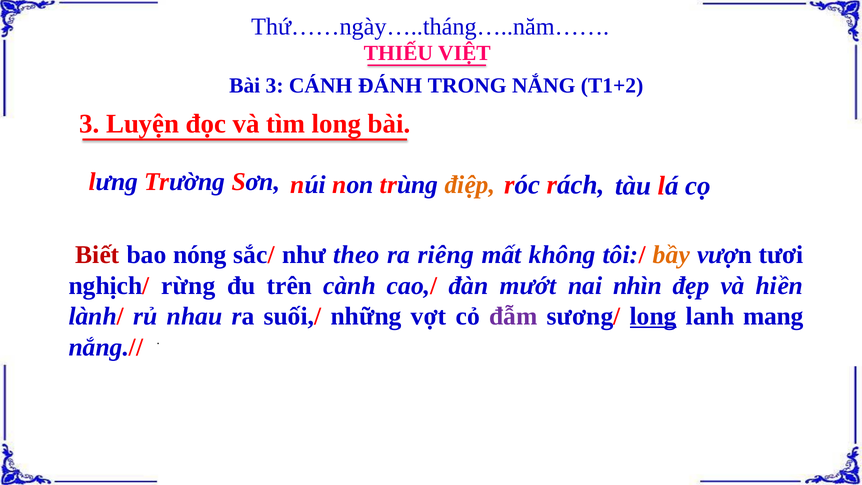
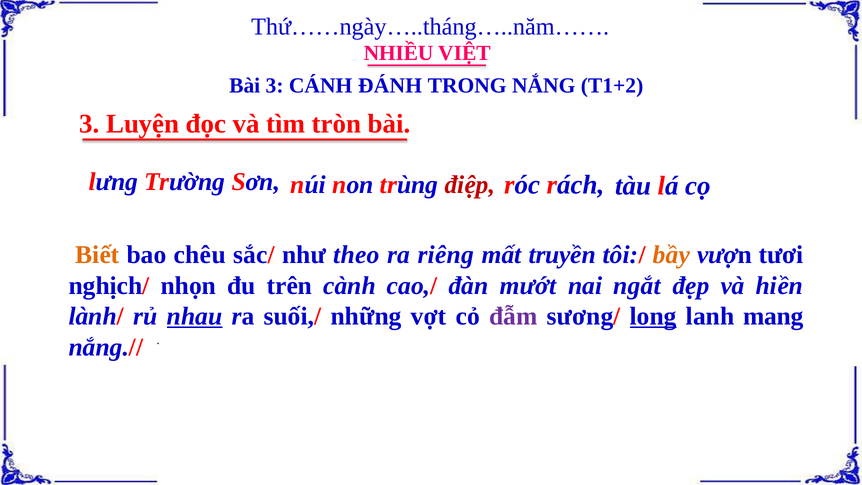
THIẾU: THIẾU -> NHIỀU (398, 53)
tìm long: long -> tròn (337, 124)
điệp colour: orange -> red (470, 184)
Biết colour: red -> orange (97, 255)
nóng: nóng -> chêu (200, 255)
không: không -> truyền (562, 255)
rừng: rừng -> nhọn (188, 285)
nhìn: nhìn -> ngắt (637, 285)
nhau underline: none -> present (195, 316)
